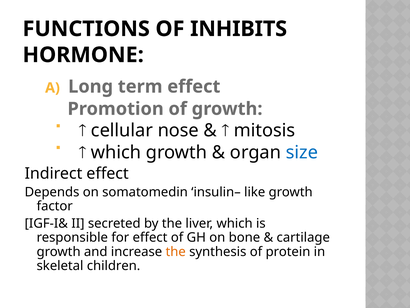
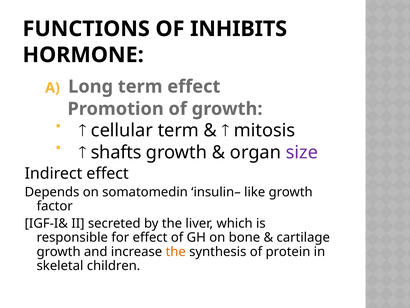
cellular nose: nose -> term (178, 130)
which: which -> shafts (116, 152)
size colour: blue -> purple (302, 152)
